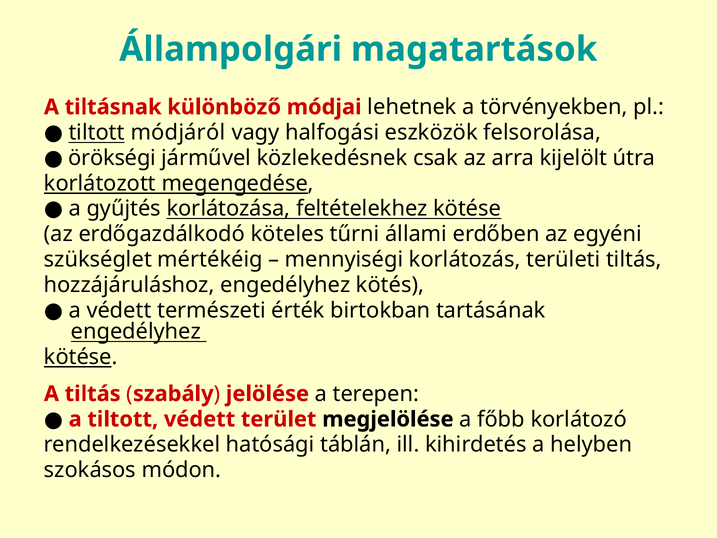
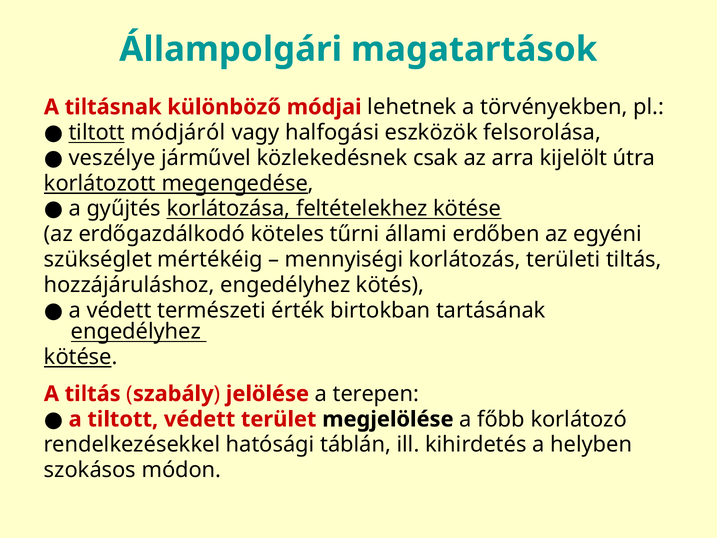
örökségi: örökségi -> veszélye (112, 158)
